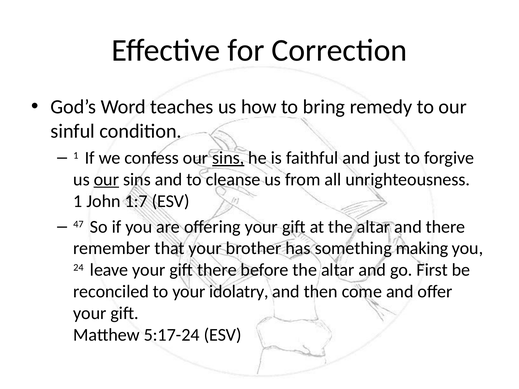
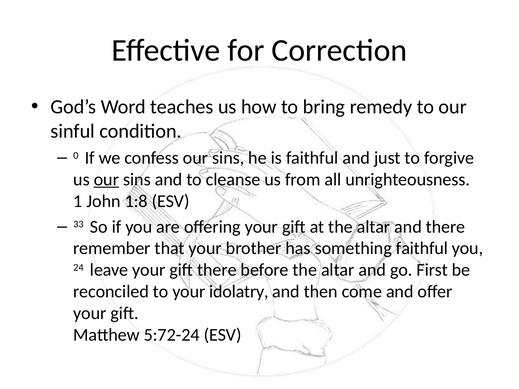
1: 1 -> 0 (76, 155)
sins underline: present -> none (228, 158)
1:7: 1:7 -> 1:8 (136, 201)
47: 47 -> 33 (78, 224)
something making: making -> faithful (422, 249)
5:17-24: 5:17-24 -> 5:72-24 (172, 335)
